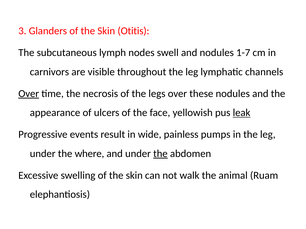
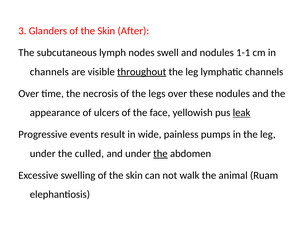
Otitis: Otitis -> After (133, 31)
1-7: 1-7 -> 1-1 (243, 53)
carnivors: carnivors -> channels (49, 72)
throughout underline: none -> present (142, 72)
Over underline: present -> none (29, 94)
where: where -> culled (89, 154)
